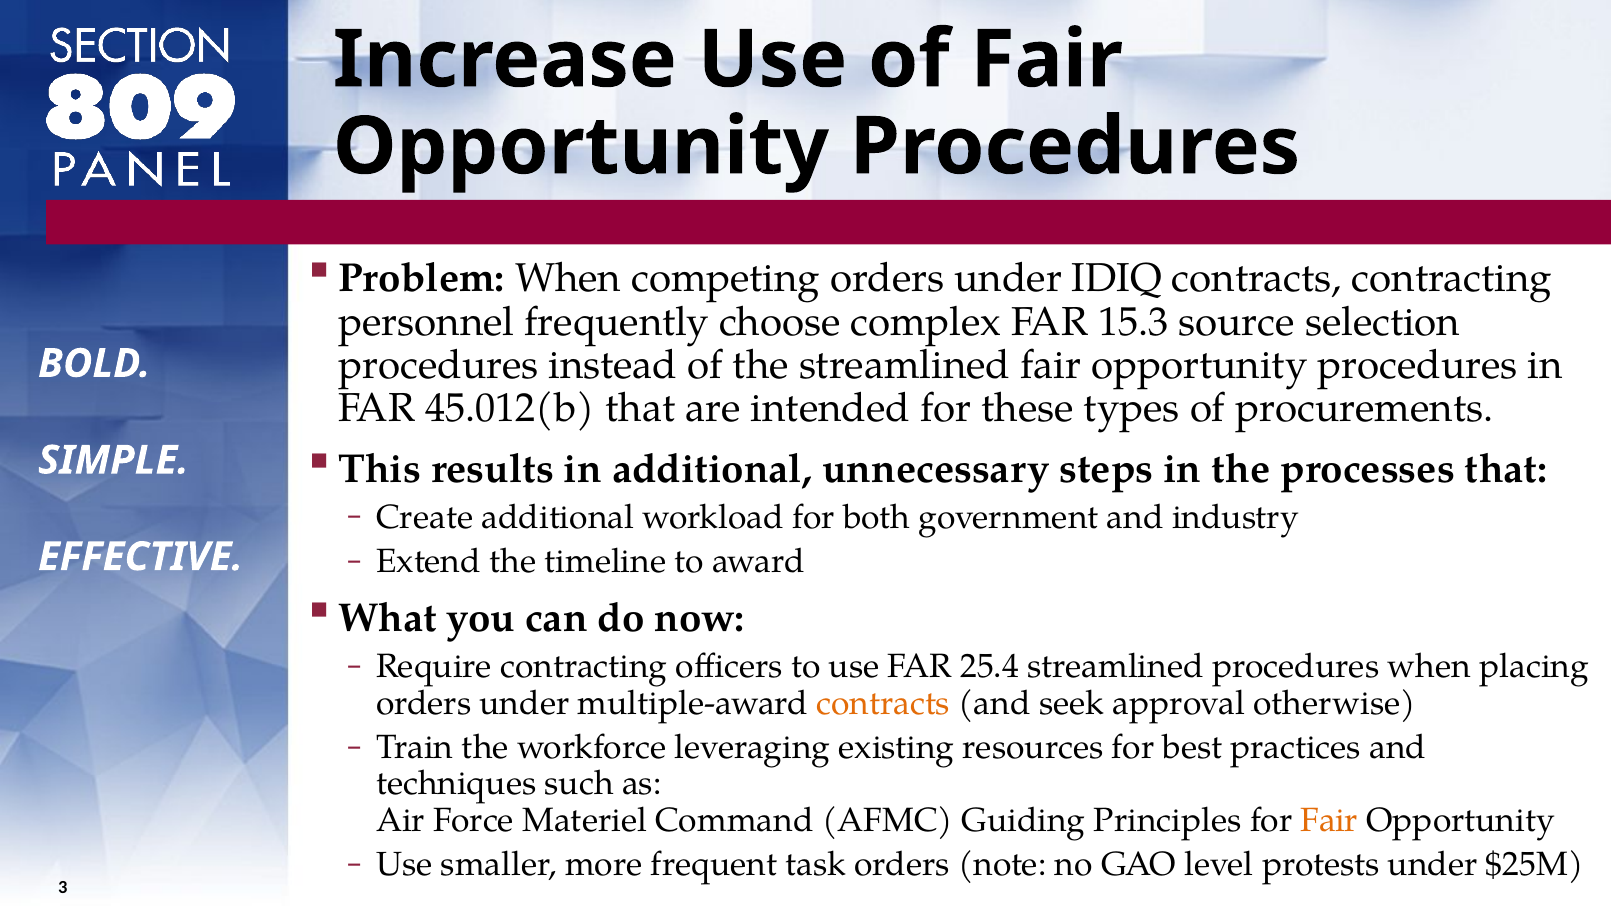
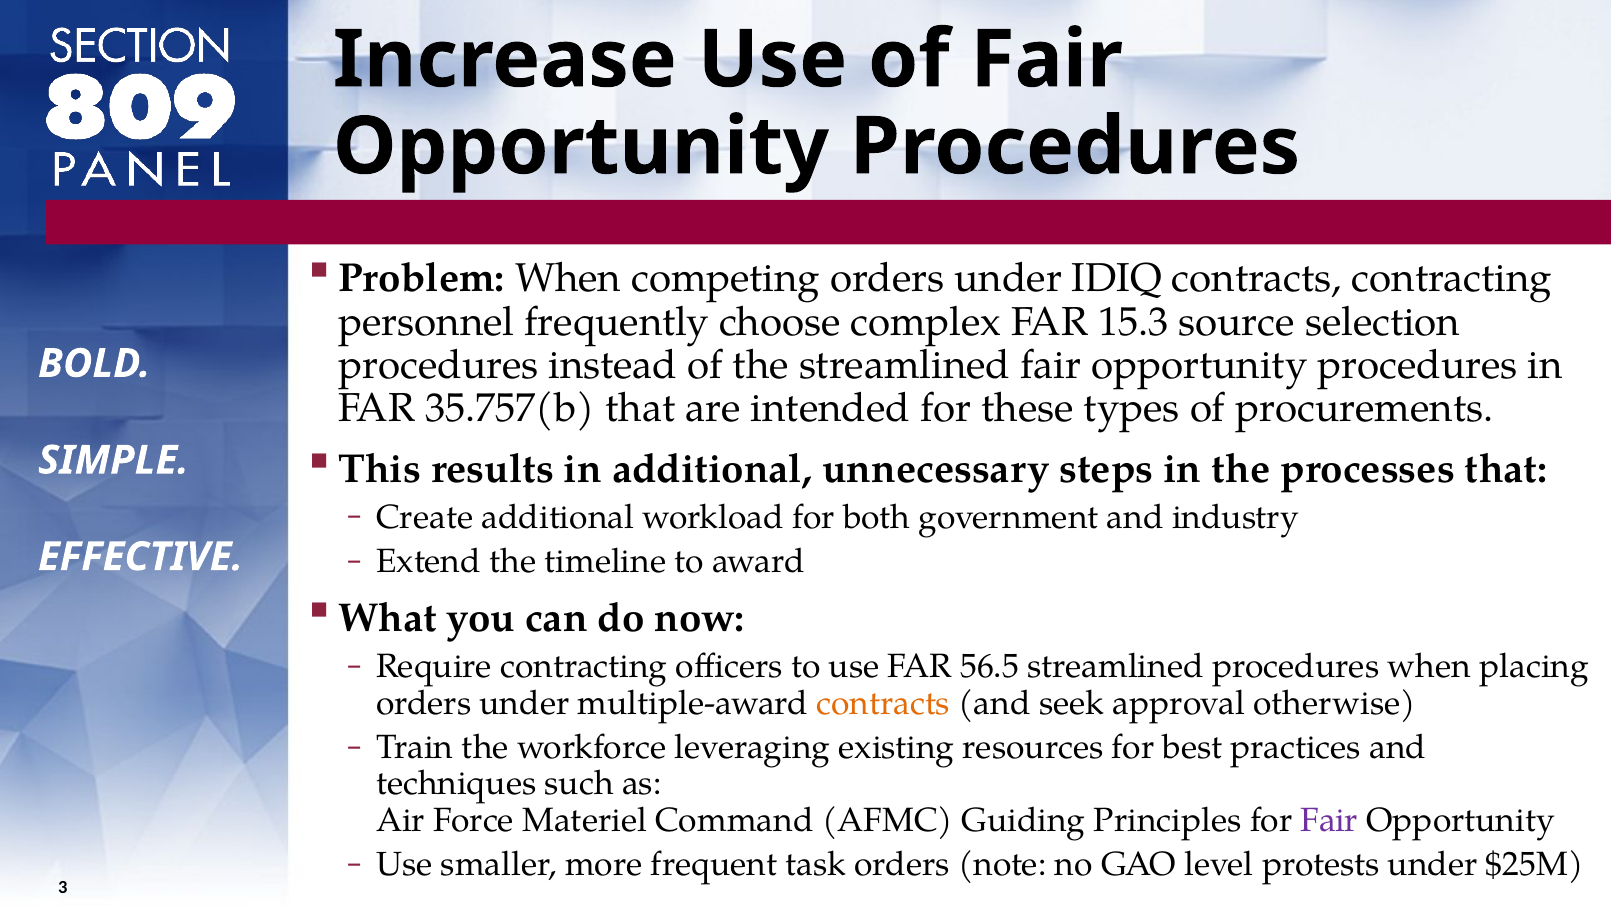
45.012(b: 45.012(b -> 35.757(b (510, 409)
25.4: 25.4 -> 56.5 (990, 667)
Fair colour: orange -> purple (1330, 820)
